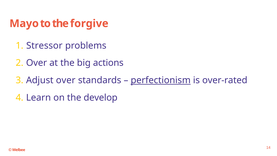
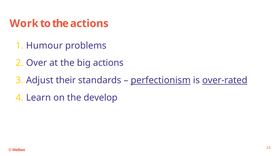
Mayo: Mayo -> Work (24, 23)
the forgive: forgive -> actions (89, 23)
Stressor: Stressor -> Humour (44, 46)
Adjust over: over -> their (66, 80)
over-rated underline: none -> present (225, 80)
